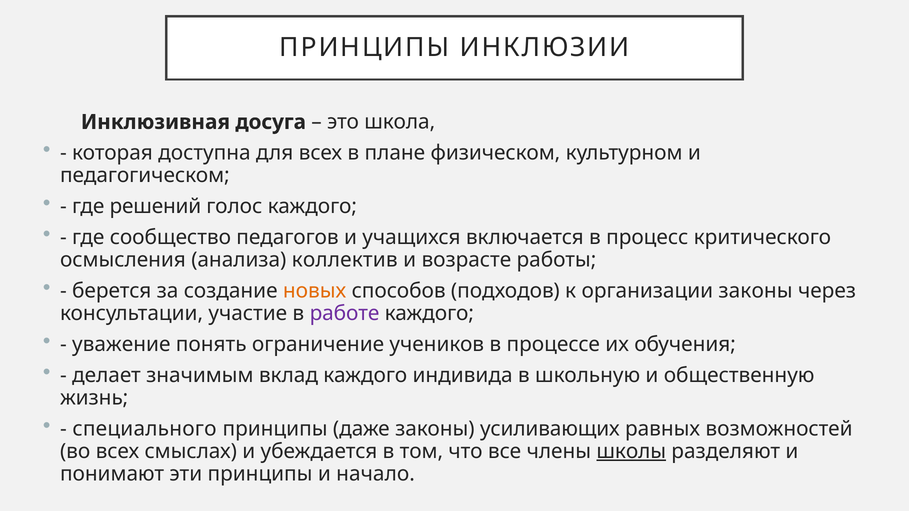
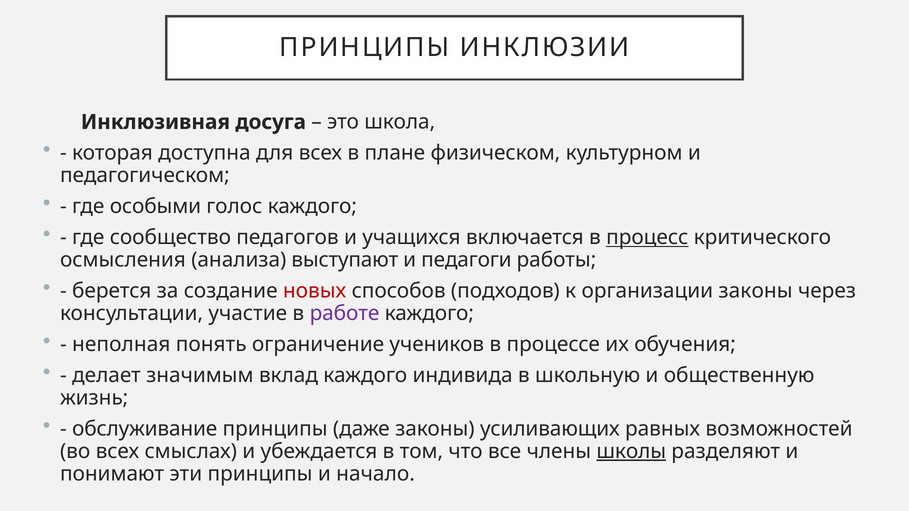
решений: решений -> особыми (155, 207)
процесс underline: none -> present (647, 238)
коллектив: коллектив -> выступают (345, 260)
возрасте: возрасте -> педагоги (466, 260)
новых colour: orange -> red (315, 291)
уважение: уважение -> неполная (121, 345)
специального: специального -> обслуживание (145, 429)
